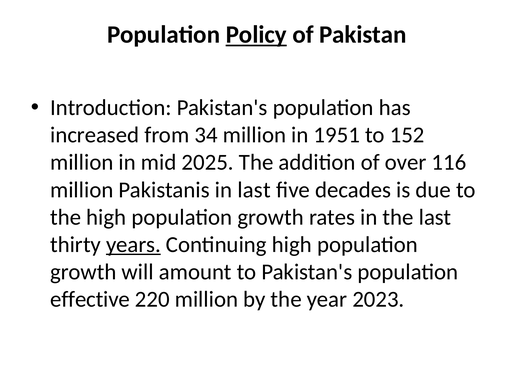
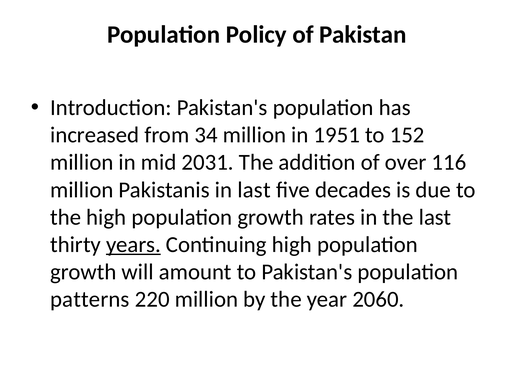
Policy underline: present -> none (256, 35)
2025: 2025 -> 2031 (208, 163)
effective: effective -> patterns (90, 300)
2023: 2023 -> 2060 (378, 300)
